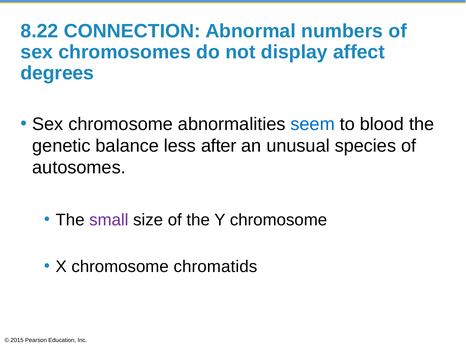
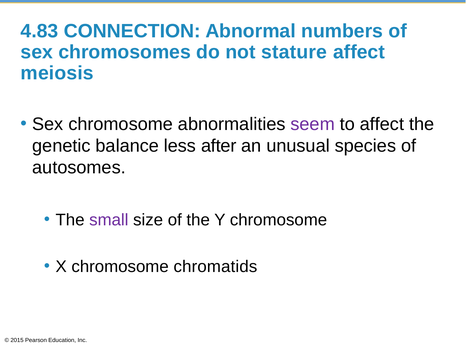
8.22: 8.22 -> 4.83 (39, 31)
display: display -> stature (294, 52)
degrees: degrees -> meiosis (57, 73)
seem colour: blue -> purple (313, 124)
to blood: blood -> affect (382, 124)
